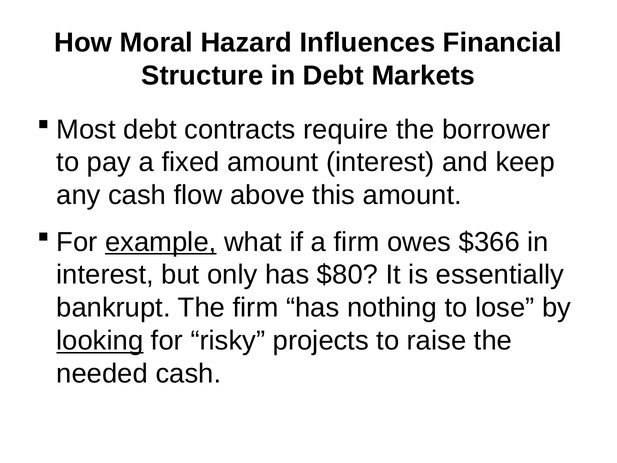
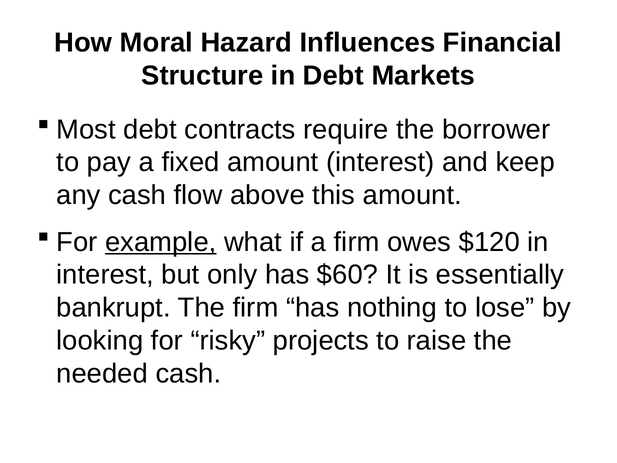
$366: $366 -> $120 (489, 242)
$80: $80 -> $60 (347, 275)
looking underline: present -> none (100, 341)
